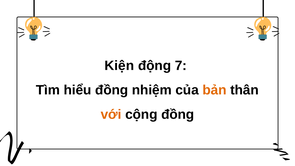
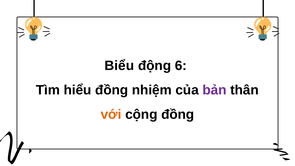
Kiện: Kiện -> Biểu (119, 66)
7: 7 -> 6 (181, 66)
bản colour: orange -> purple (214, 90)
